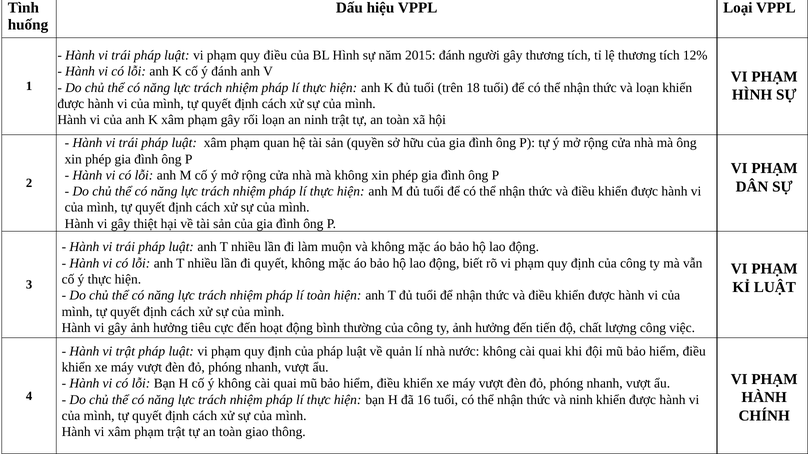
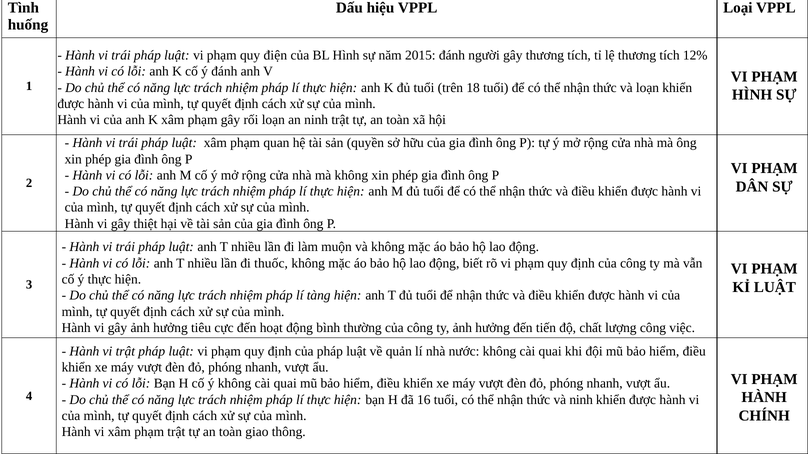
quy điều: điều -> điện (275, 55)
đi quyết: quyết -> thuốc (271, 263)
lí toàn: toàn -> tàng (319, 296)
